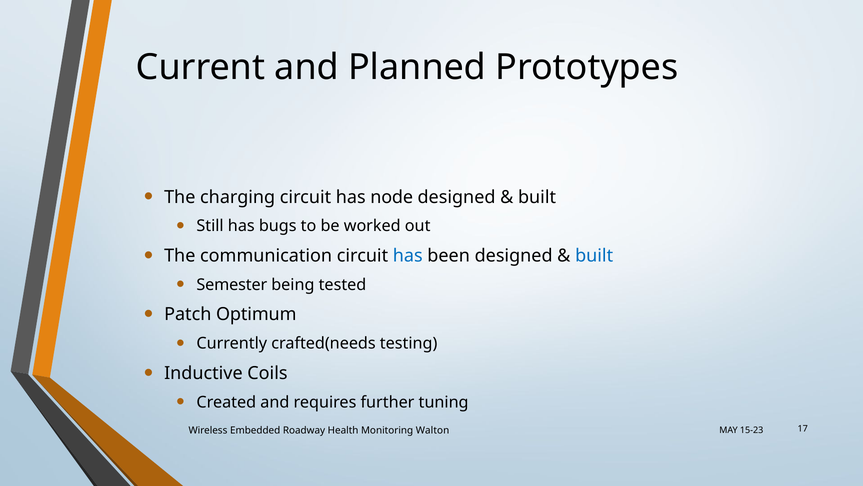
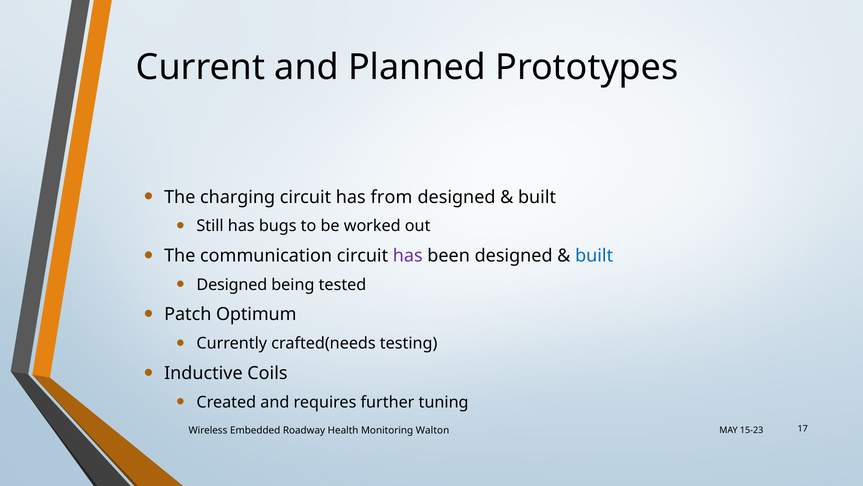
node: node -> from (392, 197)
has colour: blue -> purple (408, 256)
Semester: Semester -> Designed (232, 285)
